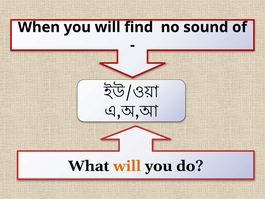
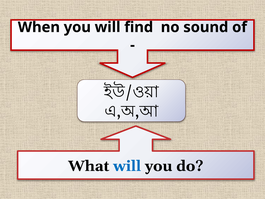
will colour: orange -> blue (127, 166)
